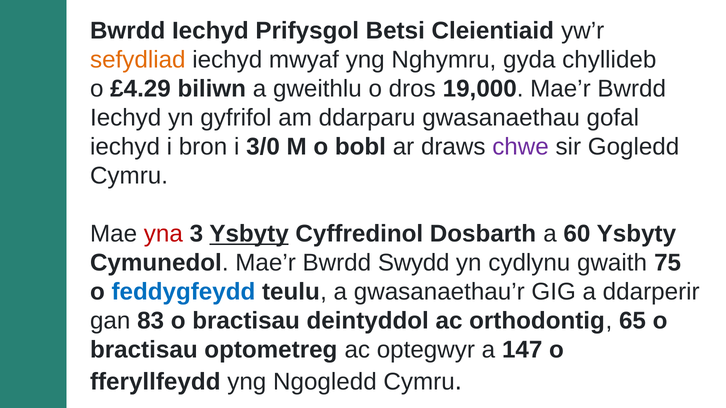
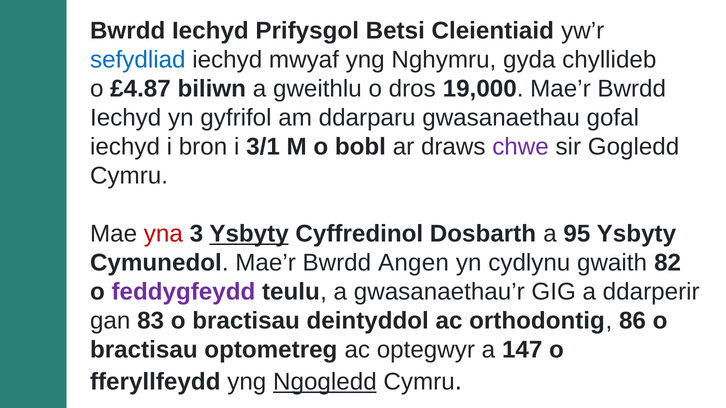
sefydliad colour: orange -> blue (138, 60)
£4.29: £4.29 -> £4.87 (140, 89)
3/0: 3/0 -> 3/1 (263, 147)
60: 60 -> 95 (577, 234)
Swydd: Swydd -> Angen (413, 263)
75: 75 -> 82 (668, 263)
feddygfeydd colour: blue -> purple (183, 292)
65: 65 -> 86 (632, 321)
Ngogledd underline: none -> present (325, 382)
